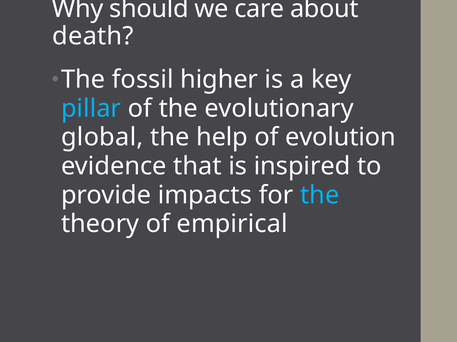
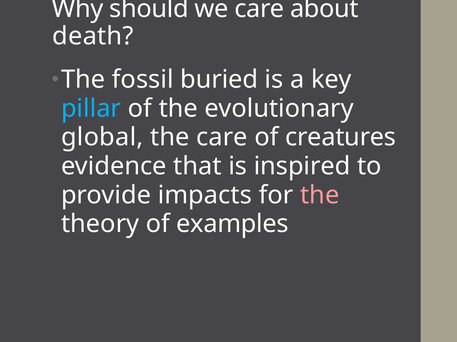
higher: higher -> buried (219, 80)
the help: help -> care (222, 138)
evolution: evolution -> creatures (341, 138)
the colour: light blue -> pink (320, 195)
empirical: empirical -> examples (232, 224)
